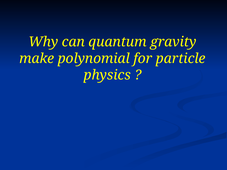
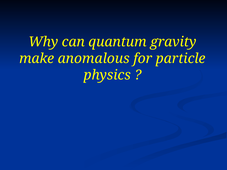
polynomial: polynomial -> anomalous (94, 59)
